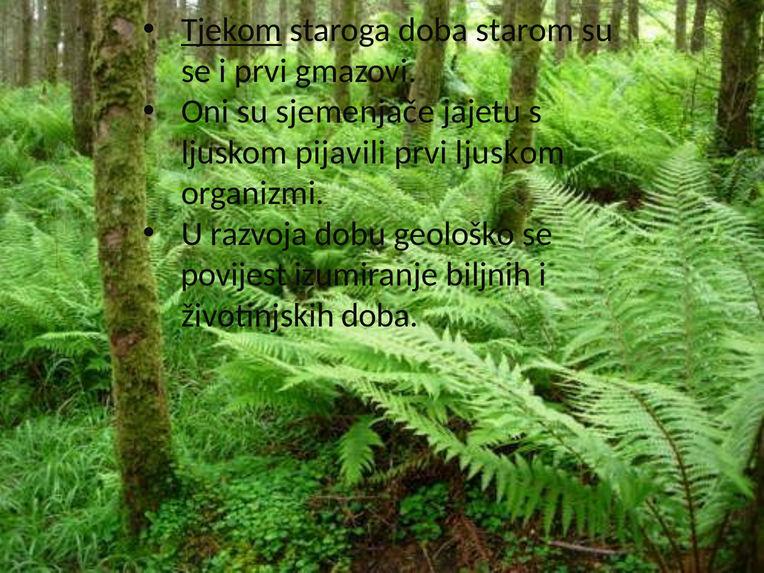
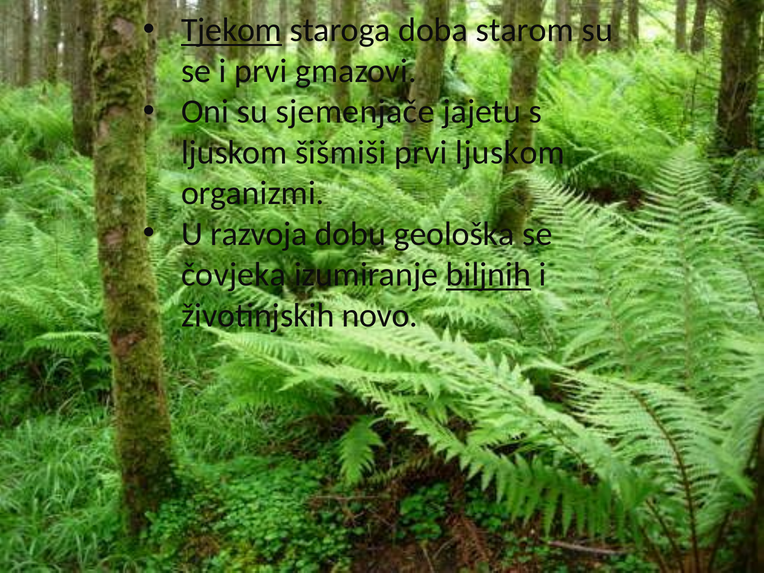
pijavili: pijavili -> šišmiši (341, 152)
geološko: geološko -> geološka (454, 234)
povijest: povijest -> čovjeka (234, 275)
biljnih underline: none -> present (488, 275)
životinjskih doba: doba -> novo (380, 316)
